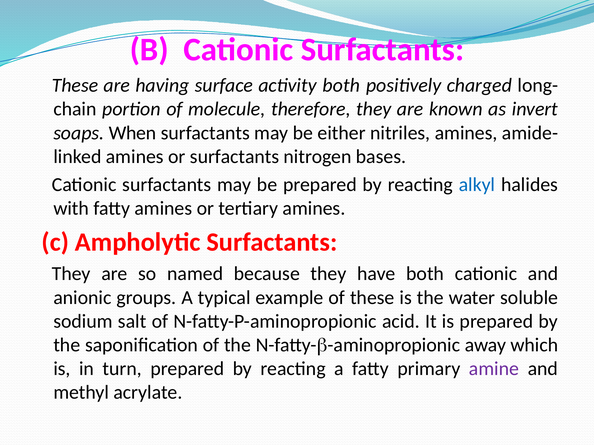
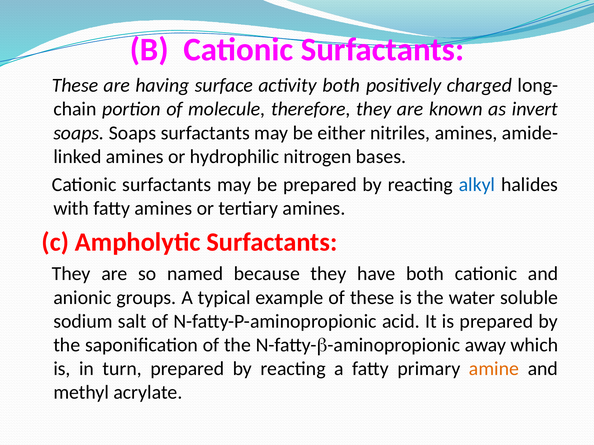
soaps When: When -> Soaps (132, 133)
or surfactants: surfactants -> hydrophilic (235, 157)
amine colour: purple -> orange (494, 369)
